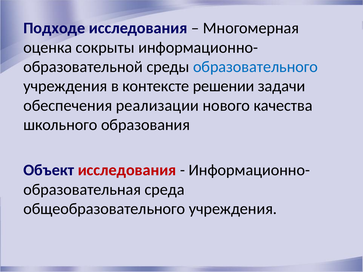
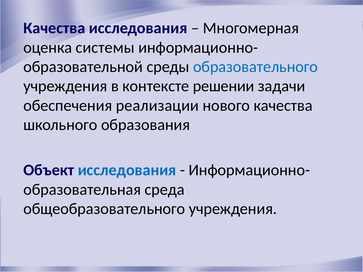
Подходе: Подходе -> Качества (54, 28)
сокрыты: сокрыты -> системы (105, 47)
исследования colour: red -> blue (127, 170)
